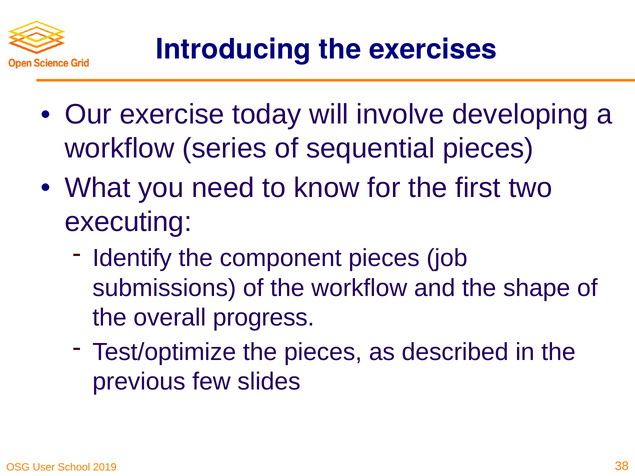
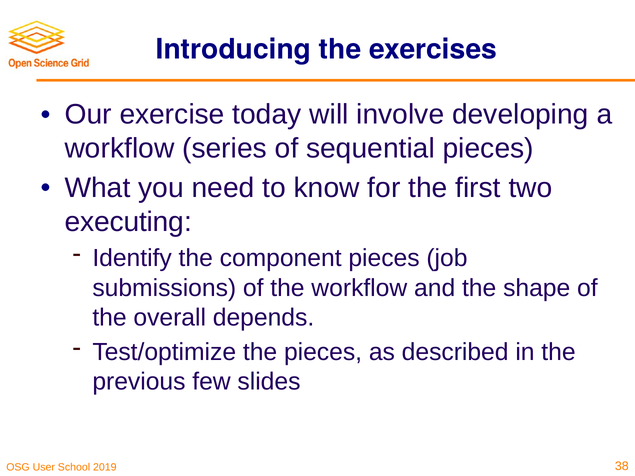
progress: progress -> depends (264, 318)
